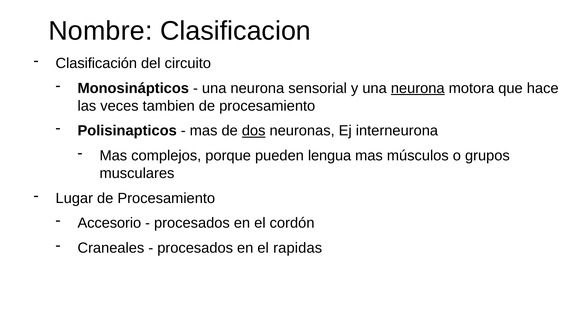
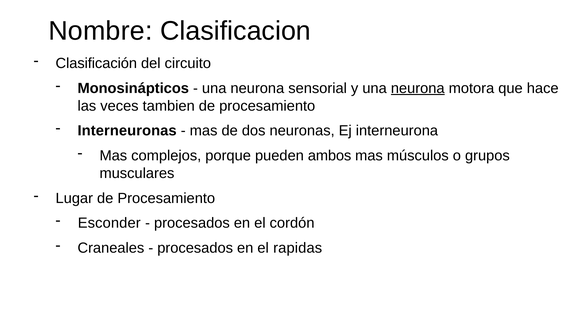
Polisinapticos: Polisinapticos -> Interneuronas (127, 131)
dos underline: present -> none (254, 131)
lengua: lengua -> ambos (330, 156)
Accesorio: Accesorio -> Esconder (109, 223)
